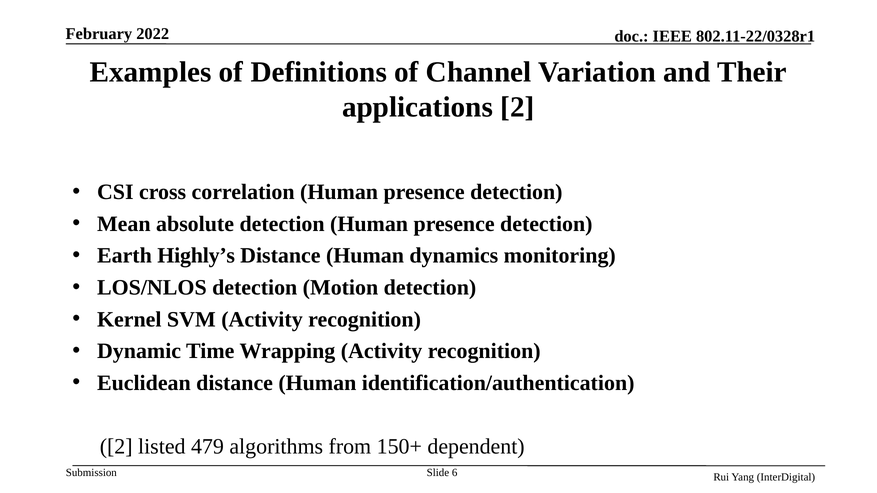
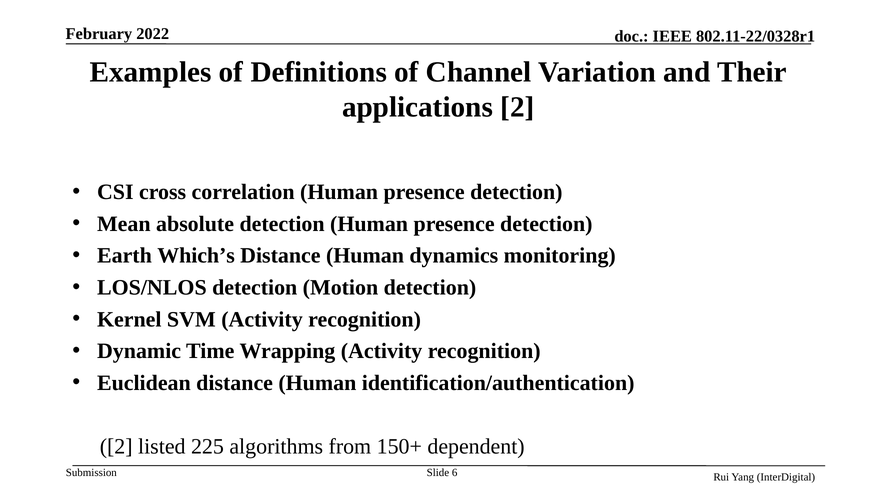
Highly’s: Highly’s -> Which’s (196, 256)
479: 479 -> 225 (207, 447)
